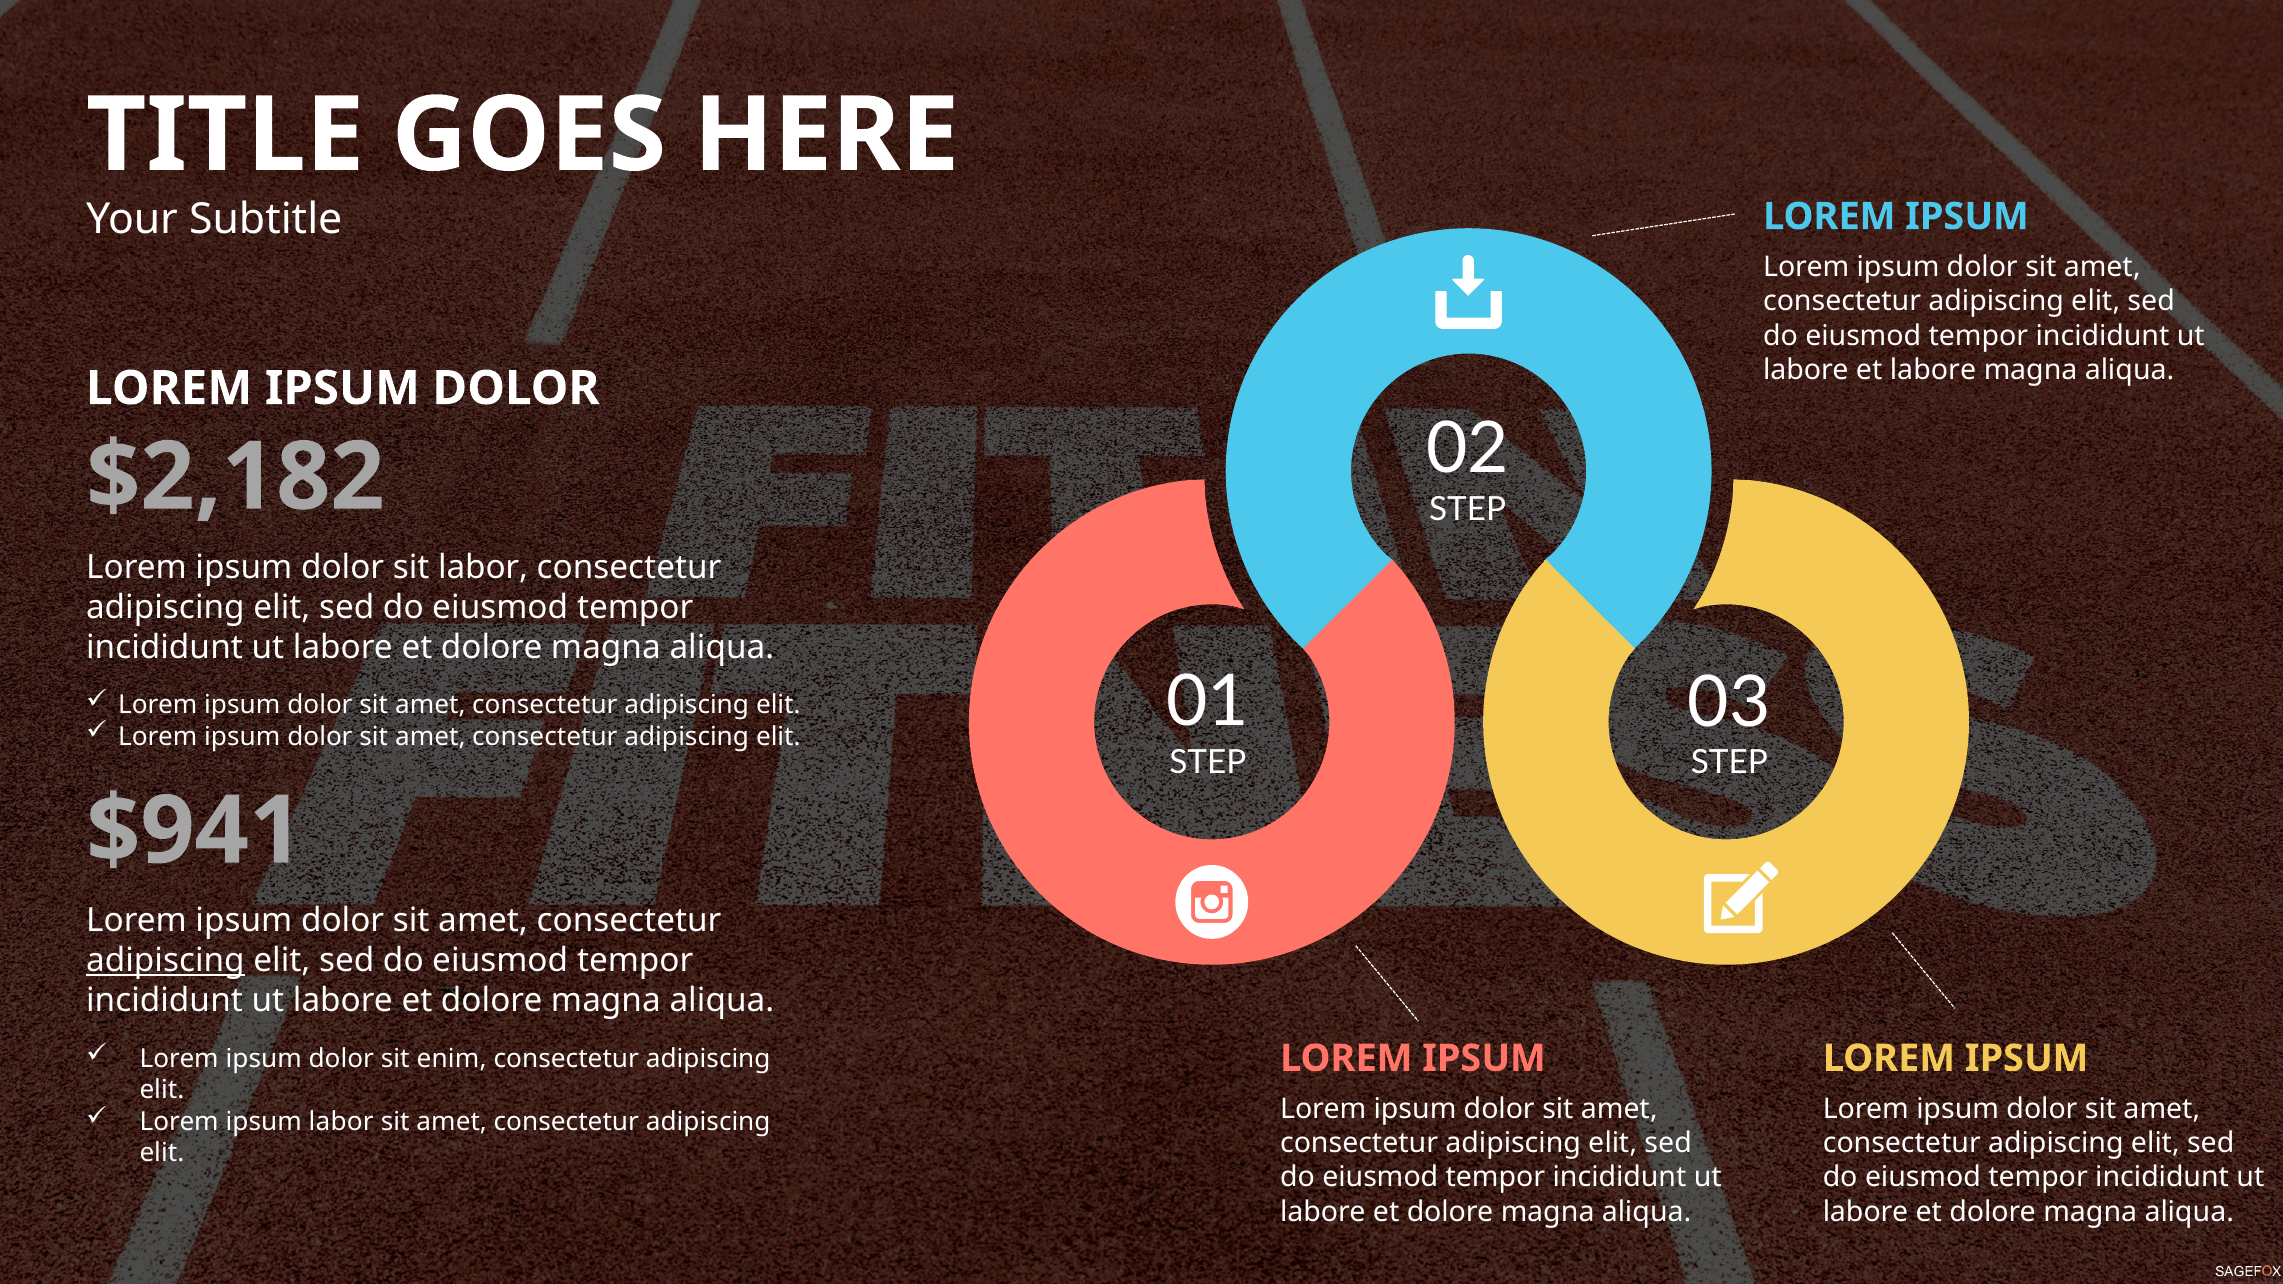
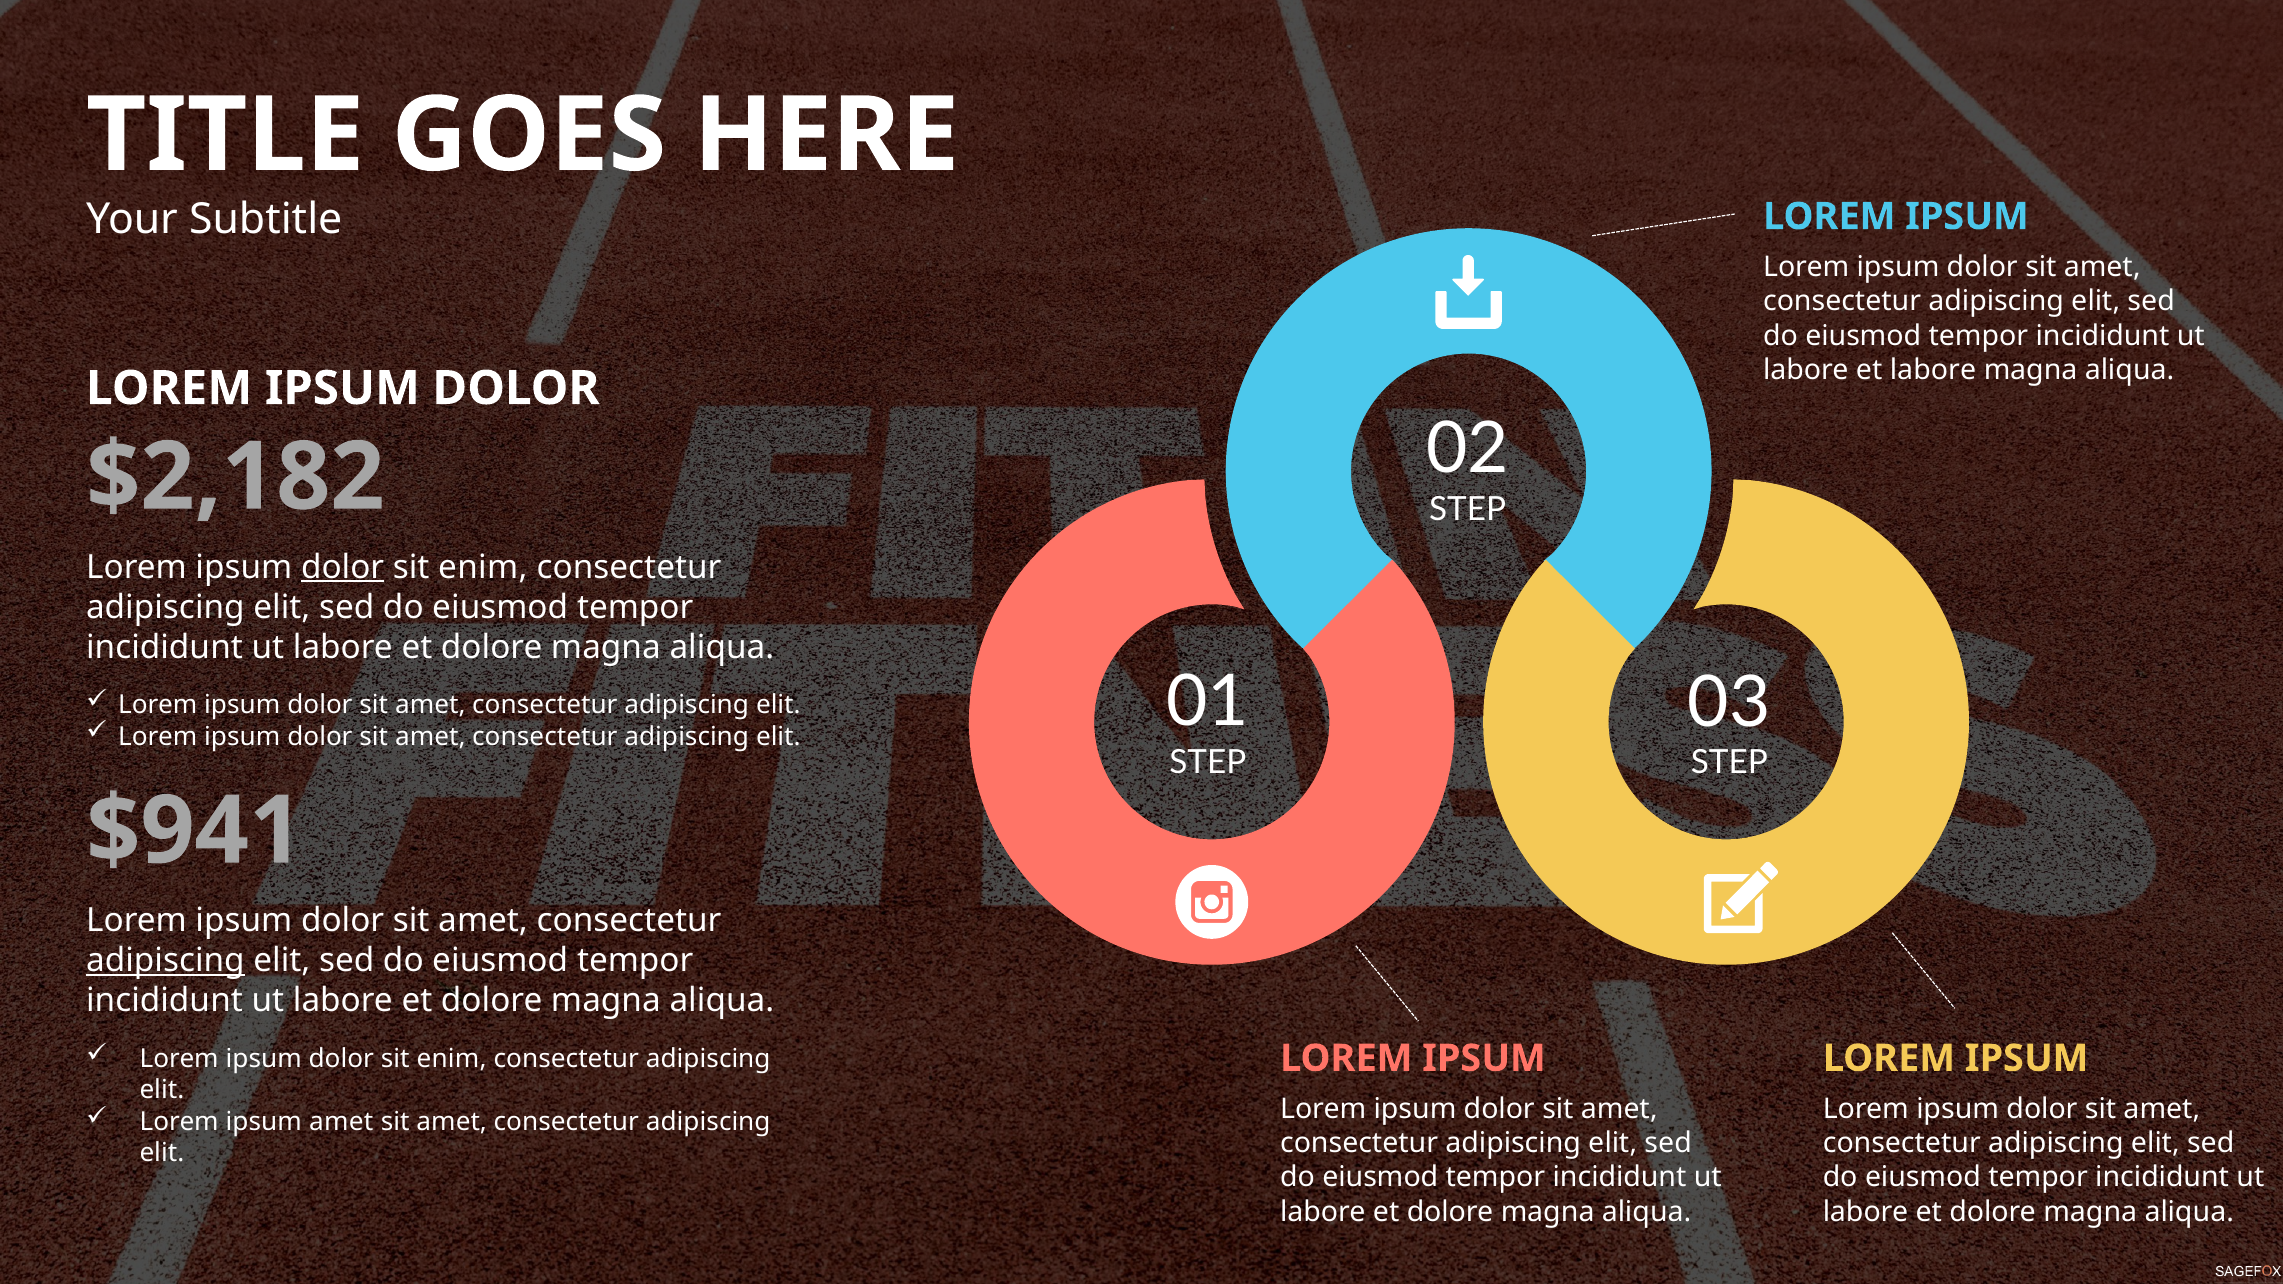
dolor underline: none -> present (343, 567)
labor: labor -> enim (483, 567)
ipsum labor: labor -> amet (341, 1122)
